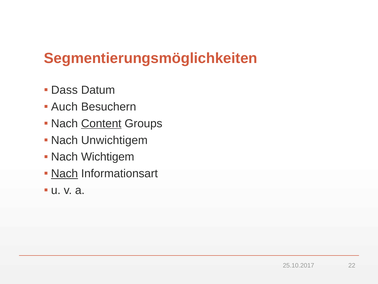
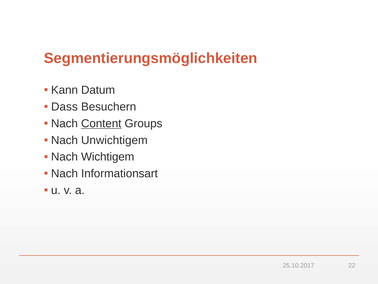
Dass: Dass -> Kann (64, 90)
Auch: Auch -> Dass (64, 107)
Nach underline: present -> none (64, 173)
